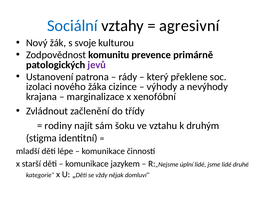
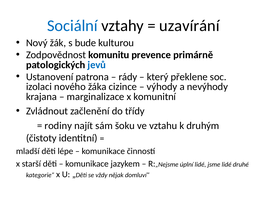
agresivní: agresivní -> uzavírání (189, 26)
svoje: svoje -> bude (85, 43)
jevů colour: purple -> blue (97, 65)
xenofóbní: xenofóbní -> komunitní (155, 97)
stigma: stigma -> čistoty (41, 138)
